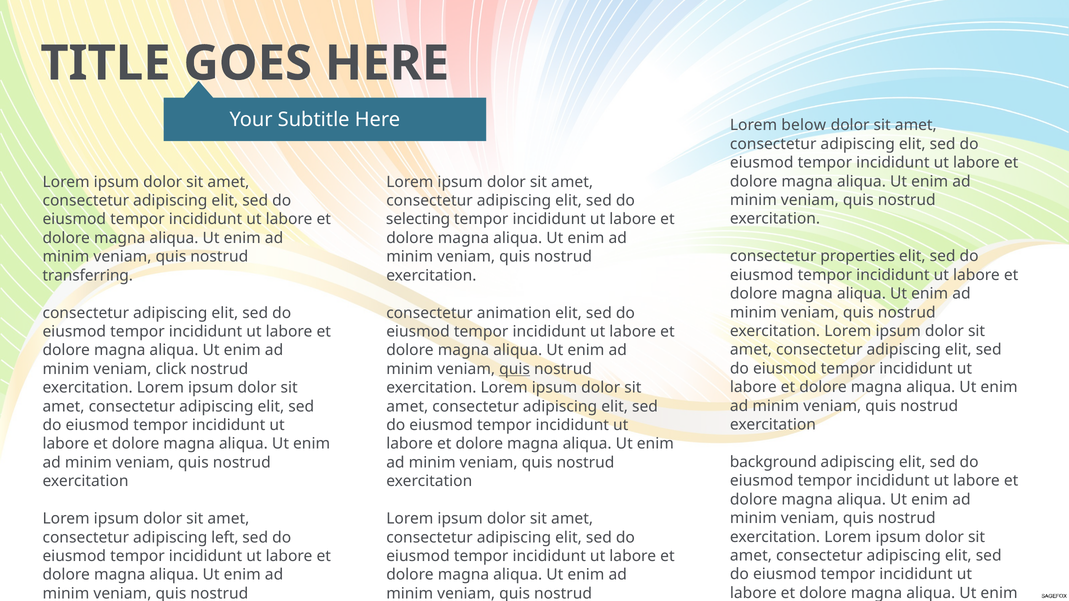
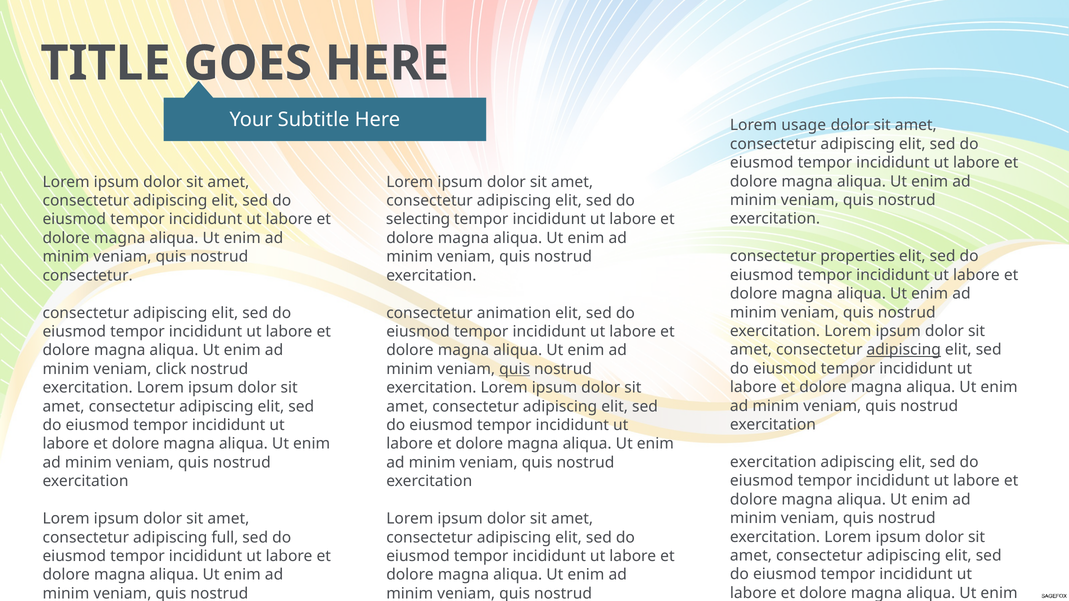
below: below -> usage (804, 125)
transferring: transferring -> consectetur (88, 276)
adipiscing underline: none -> present (904, 350)
background: background -> exercitation (773, 462)
left: left -> full (225, 538)
